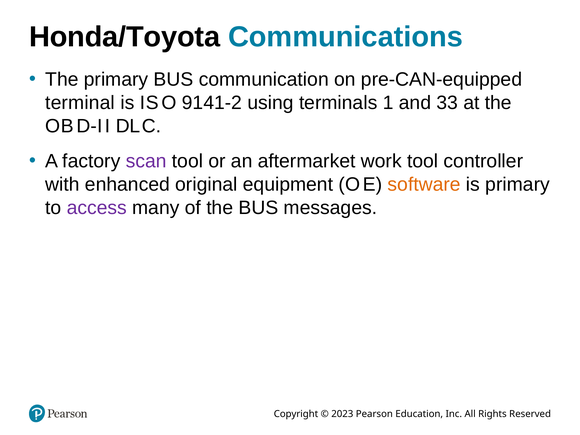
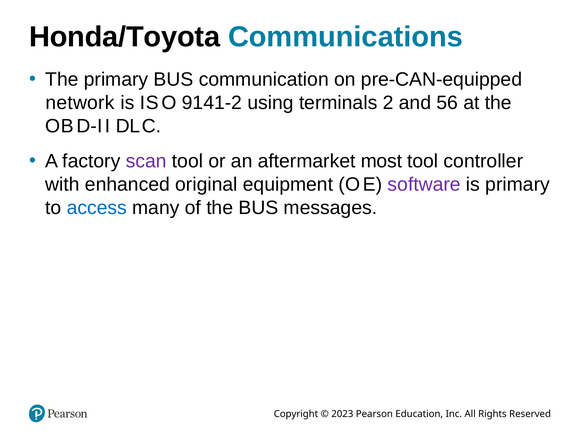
terminal: terminal -> network (80, 103)
1: 1 -> 2 (388, 103)
33: 33 -> 56 (447, 103)
work: work -> most (381, 161)
software colour: orange -> purple (424, 184)
access colour: purple -> blue (97, 208)
